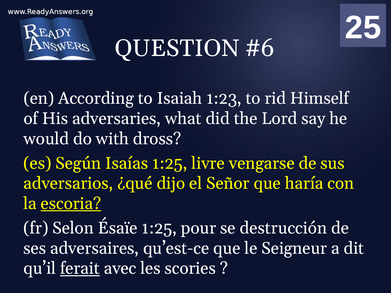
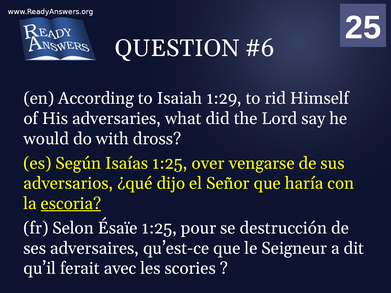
1:23: 1:23 -> 1:29 (224, 99)
livre: livre -> over (208, 163)
ferait underline: present -> none (80, 269)
